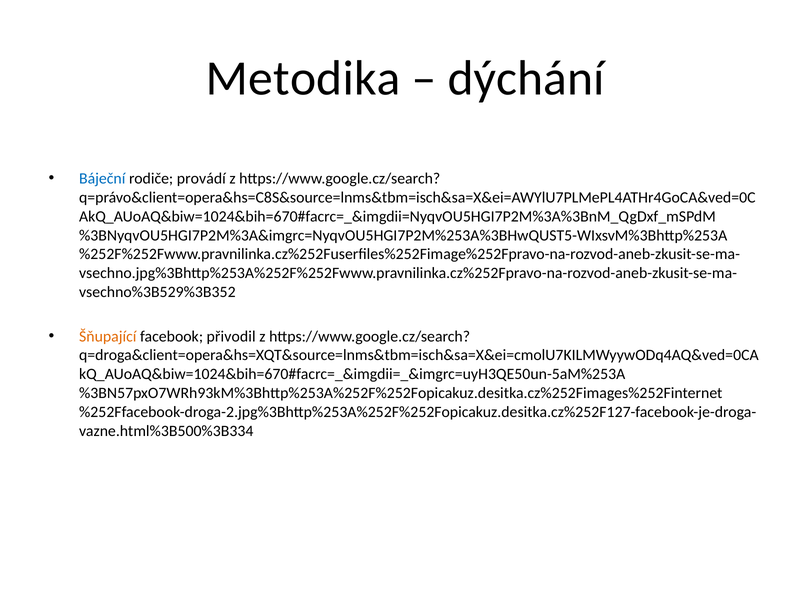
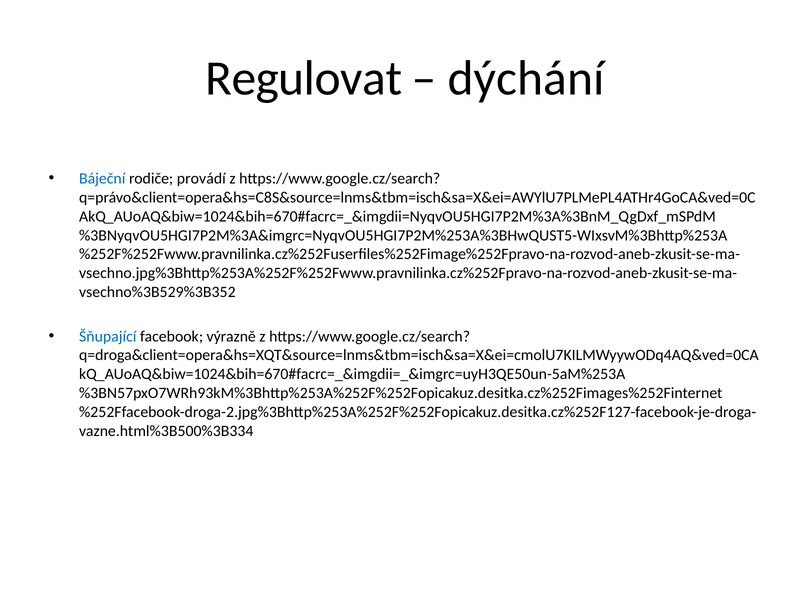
Metodika: Metodika -> Regulovat (304, 79)
Šňupající colour: orange -> blue (108, 336)
přivodil: přivodil -> výrazně (231, 336)
